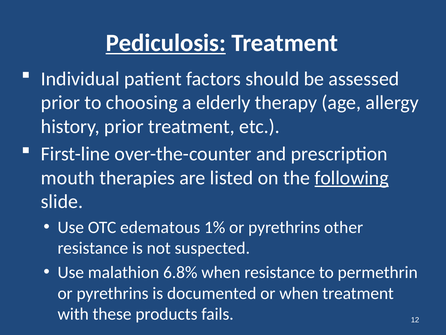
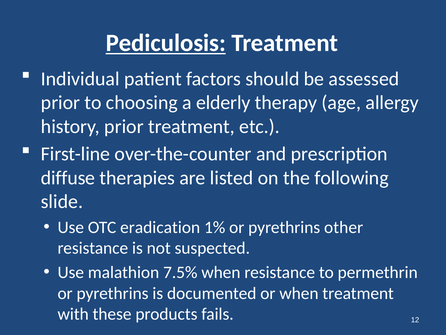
mouth: mouth -> diffuse (68, 178)
following underline: present -> none (352, 178)
edematous: edematous -> eradication (160, 227)
6.8%: 6.8% -> 7.5% (180, 272)
